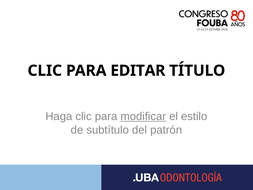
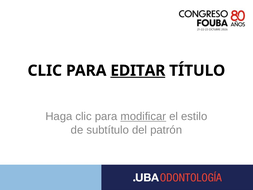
EDITAR underline: none -> present (138, 71)
